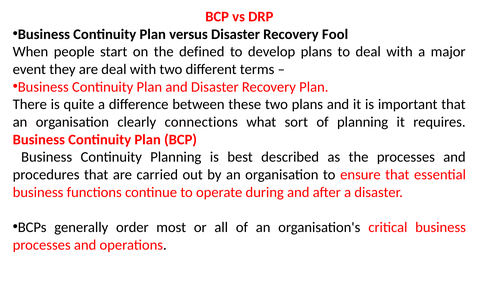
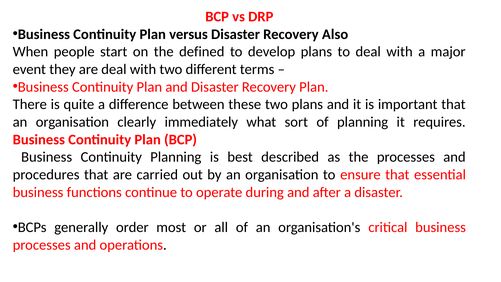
Fool: Fool -> Also (335, 34)
connections: connections -> immediately (201, 122)
